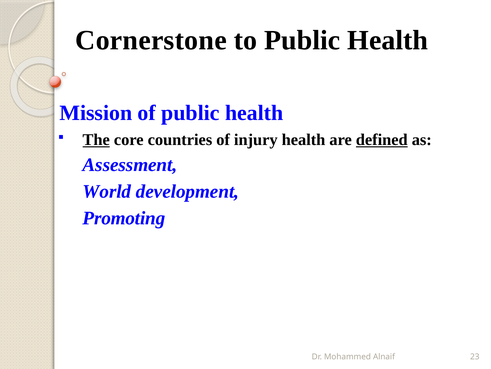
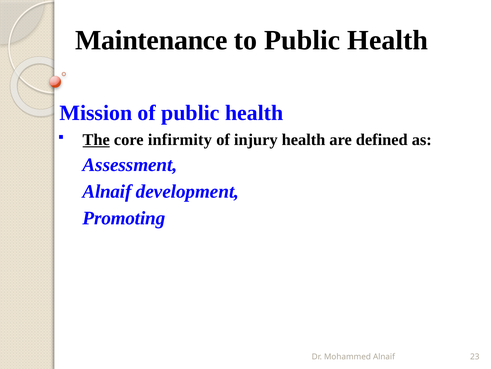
Cornerstone: Cornerstone -> Maintenance (151, 40)
countries: countries -> infirmity (180, 139)
defined underline: present -> none (382, 139)
World: World -> Alnaif (107, 191)
